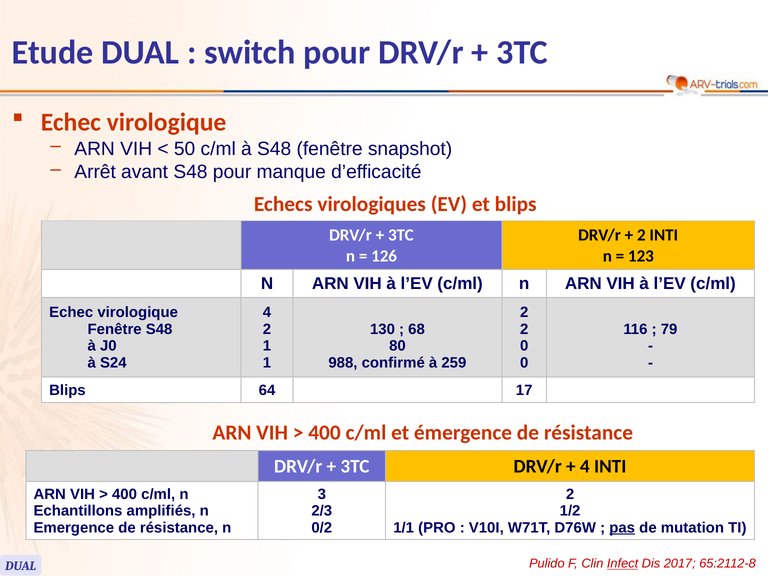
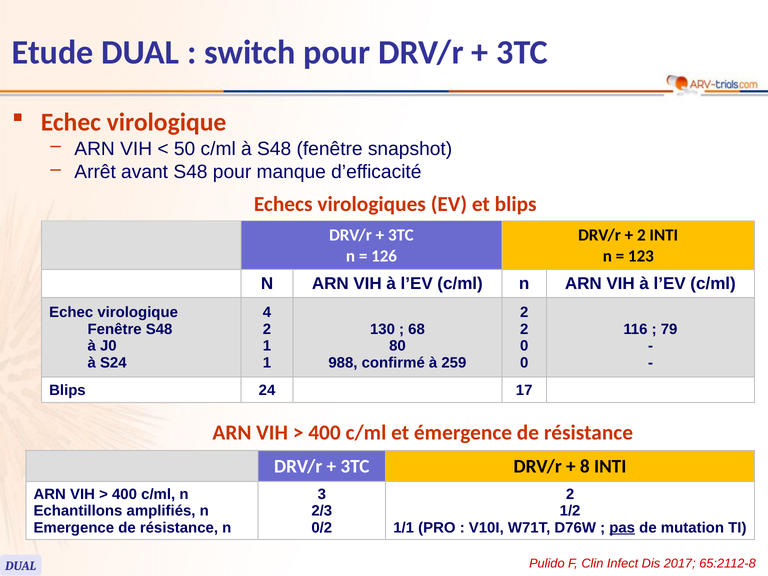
64: 64 -> 24 (267, 390)
4: 4 -> 8 (585, 466)
Infect underline: present -> none (623, 564)
